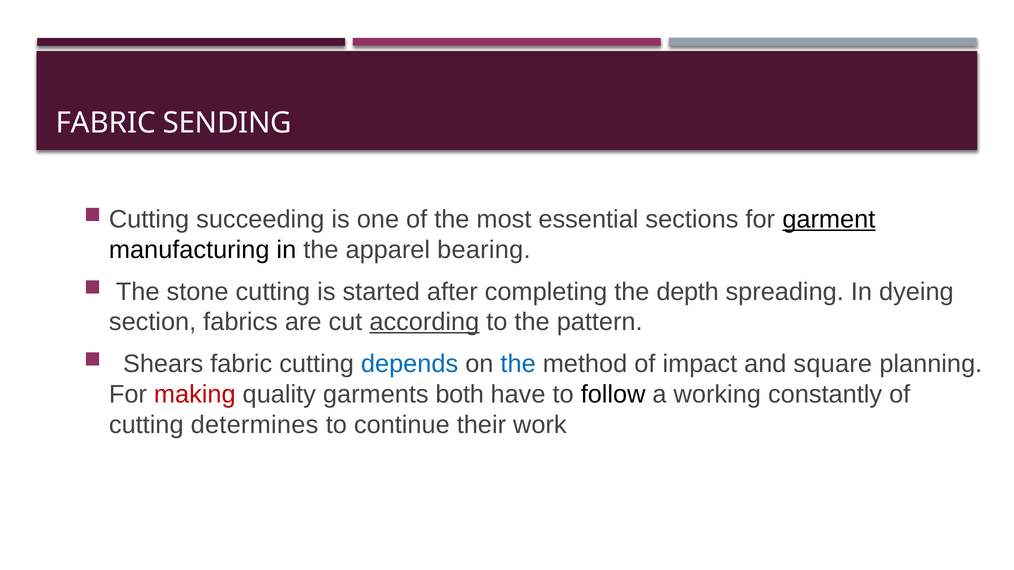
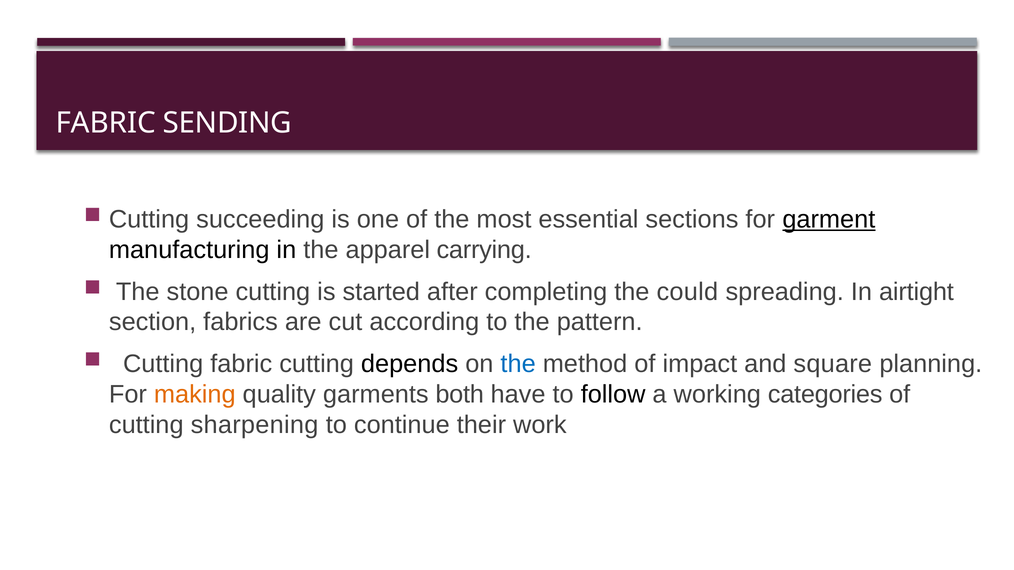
bearing: bearing -> carrying (484, 250)
depth: depth -> could (687, 292)
dyeing: dyeing -> airtight (916, 292)
according underline: present -> none (424, 322)
Shears: Shears -> Cutting (163, 364)
depends colour: blue -> black (410, 364)
making colour: red -> orange (195, 395)
constantly: constantly -> categories (825, 395)
determines: determines -> sharpening (255, 425)
